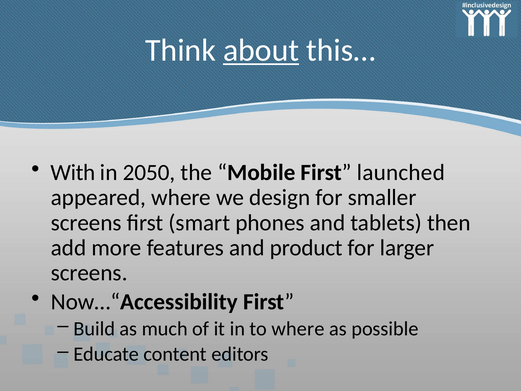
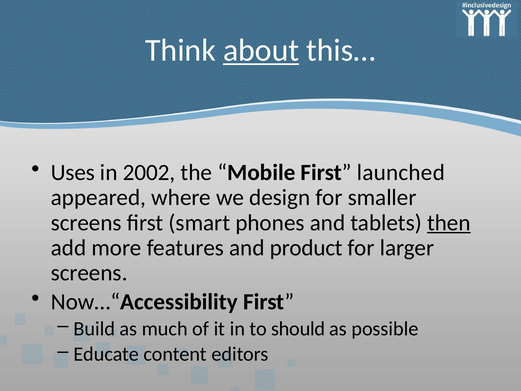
With: With -> Uses (73, 173)
2050: 2050 -> 2002 (149, 173)
then underline: none -> present (449, 223)
to where: where -> should (298, 329)
